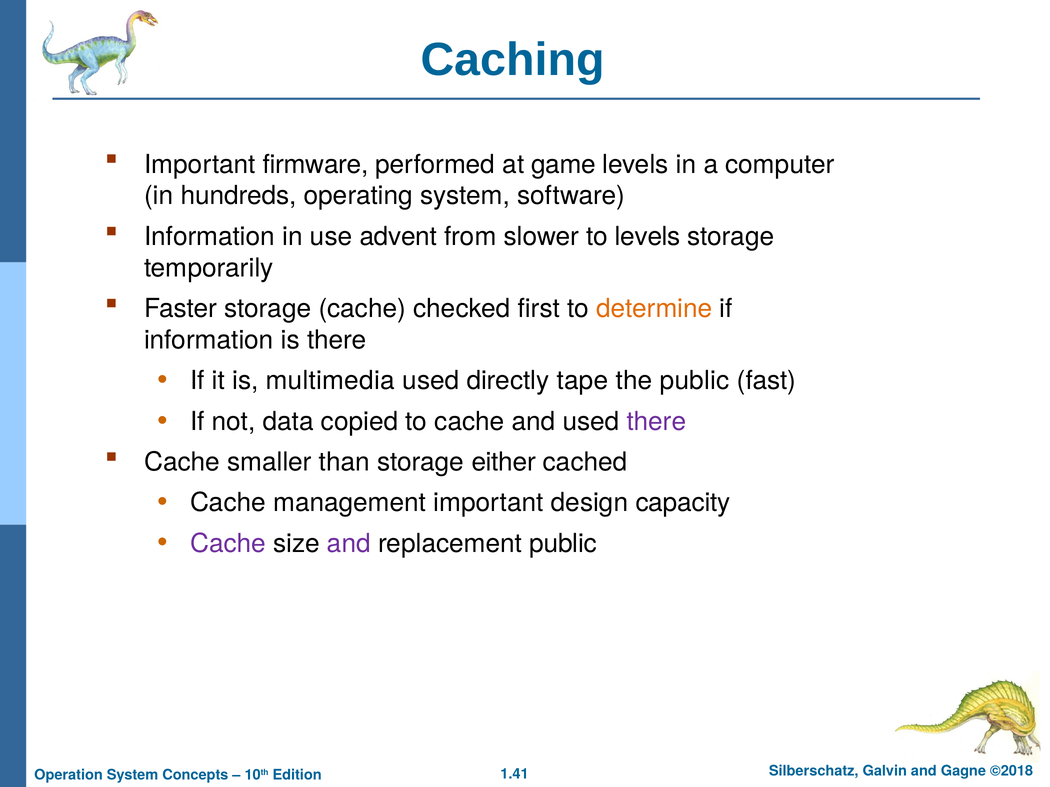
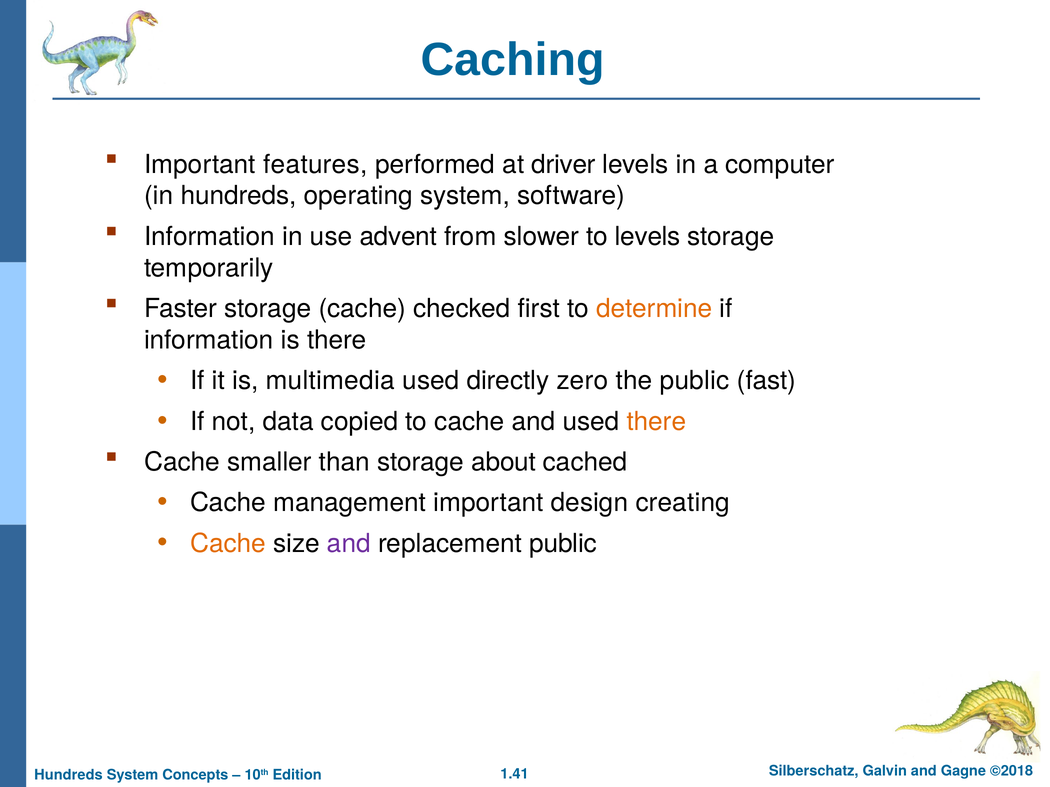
firmware: firmware -> features (315, 164)
game: game -> driver (563, 164)
tape: tape -> zero (582, 381)
there colour: purple -> orange (657, 422)
either: either -> about (504, 462)
capacity: capacity -> creating (683, 503)
Cache colour: purple -> orange (228, 544)
Operation: Operation -> Hundreds (68, 775)
